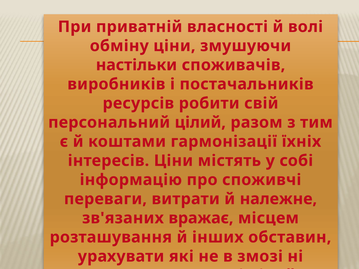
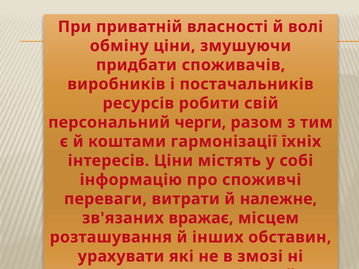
настільки: настільки -> придбати (136, 65)
персональний цілий: цілий -> черги (200, 123)
